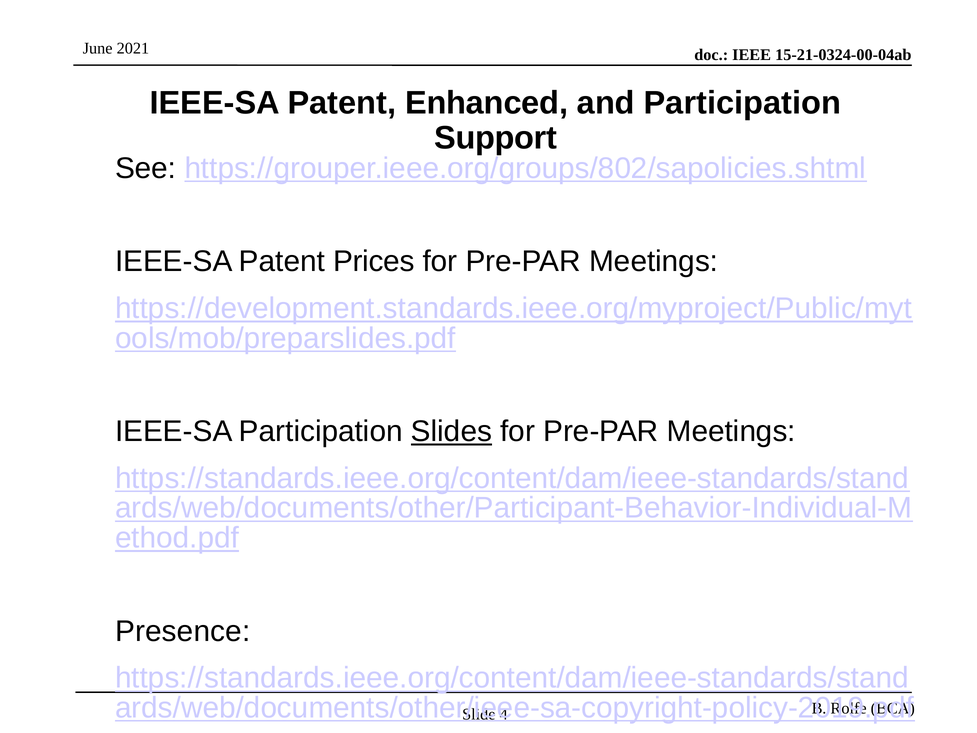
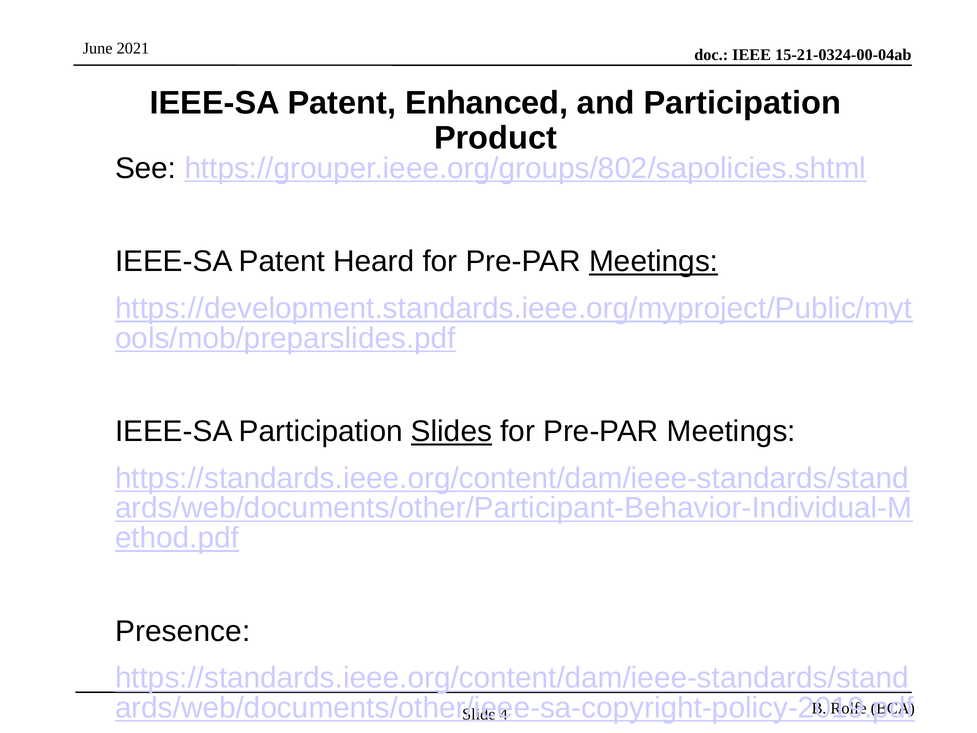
Support: Support -> Product (496, 138)
Prices: Prices -> Heard (374, 262)
Meetings underline: none -> present (654, 262)
